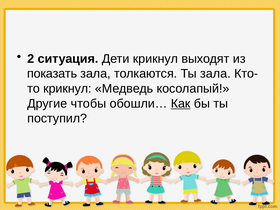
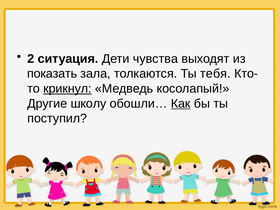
Дети крикнул: крикнул -> чувства (155, 59)
Ты зала: зала -> тебя (215, 74)
крикнул underline: none -> present (67, 89)
чтобы: чтобы -> школу (88, 104)
